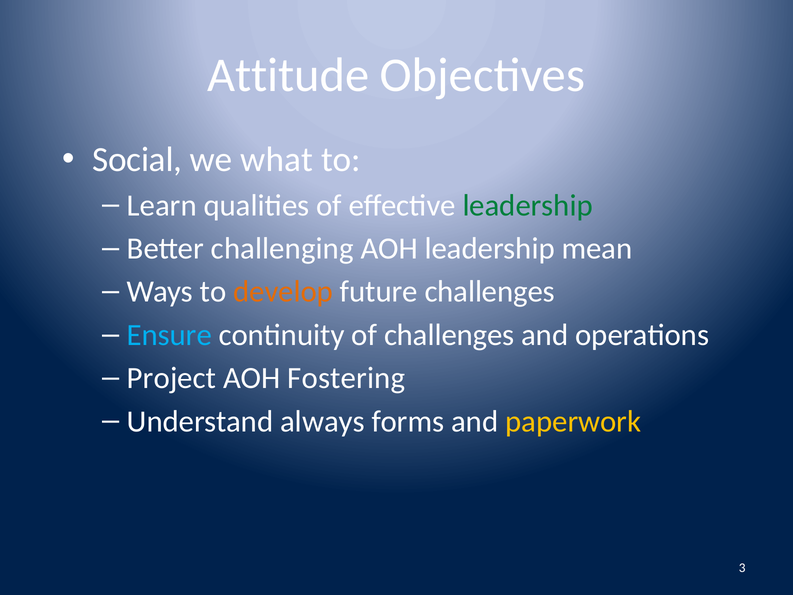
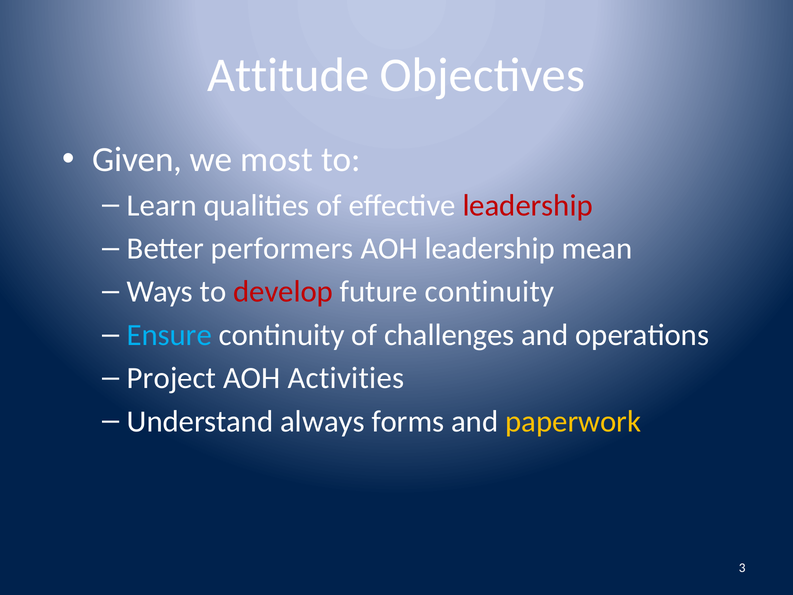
Social: Social -> Given (137, 160)
what: what -> most (277, 160)
leadership colour: green -> red (528, 205)
challenging: challenging -> performers (282, 248)
develop colour: orange -> red (283, 292)
future challenges: challenges -> continuity (489, 292)
Fostering: Fostering -> Activities (346, 378)
